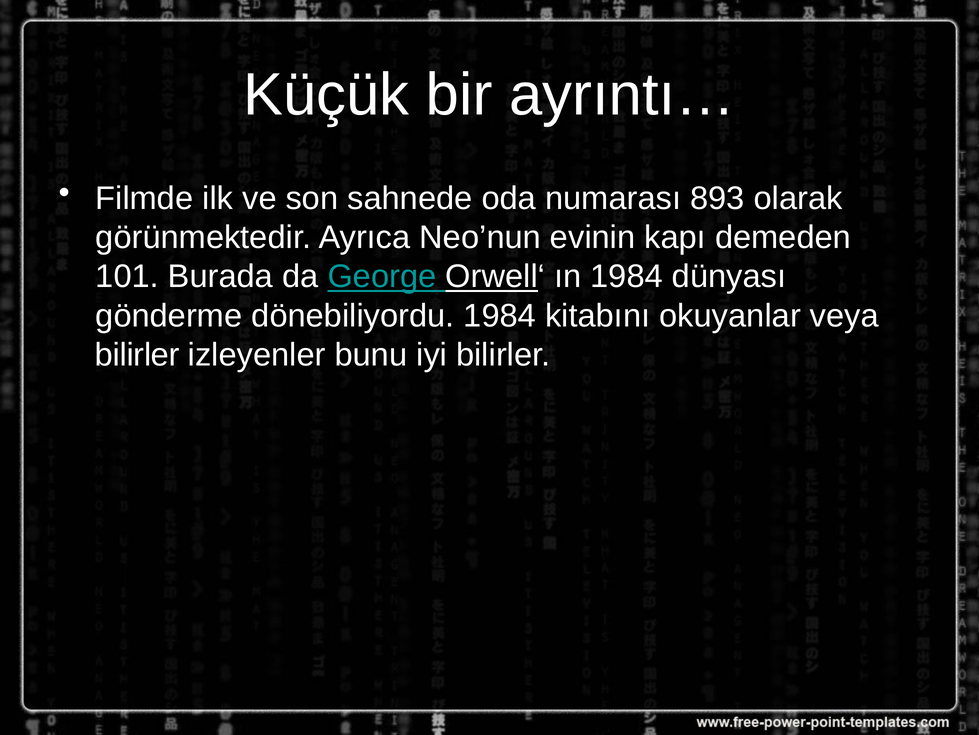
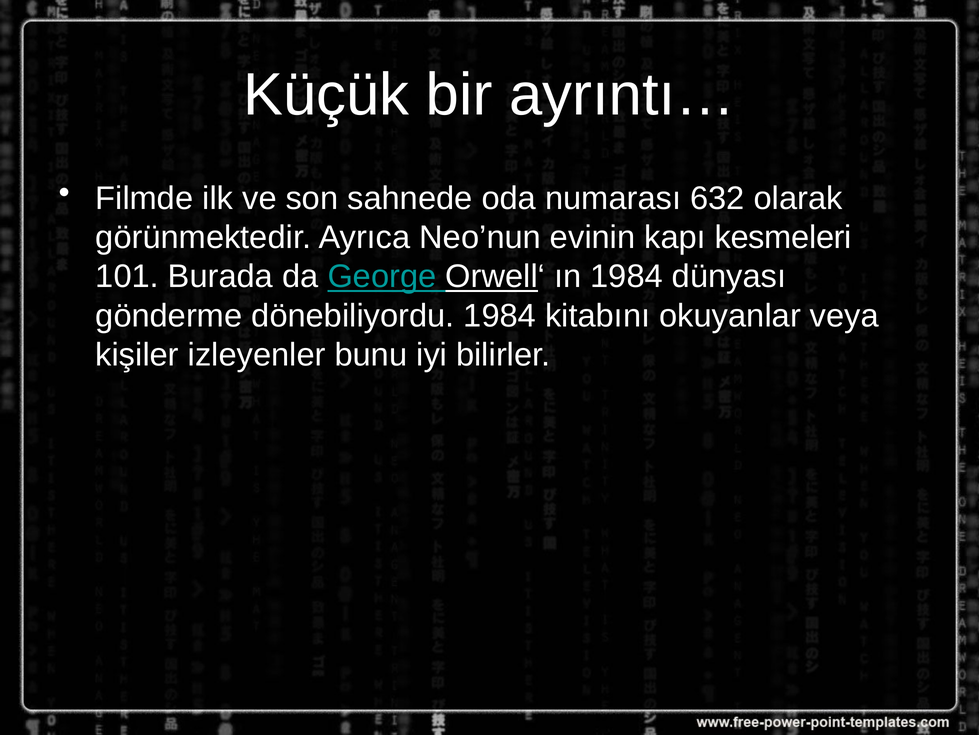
893: 893 -> 632 (717, 198)
demeden: demeden -> kesmeleri (783, 237)
bilirler: bilirler -> kişiler (137, 355)
